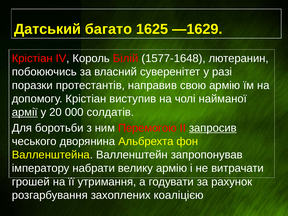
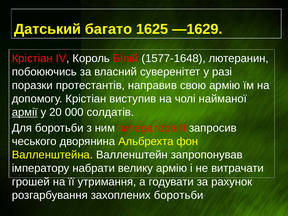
Перемогою: Перемогою -> Імператора (147, 128)
запросив underline: present -> none (213, 128)
захоплених коаліцією: коаліцією -> боротьби (179, 195)
